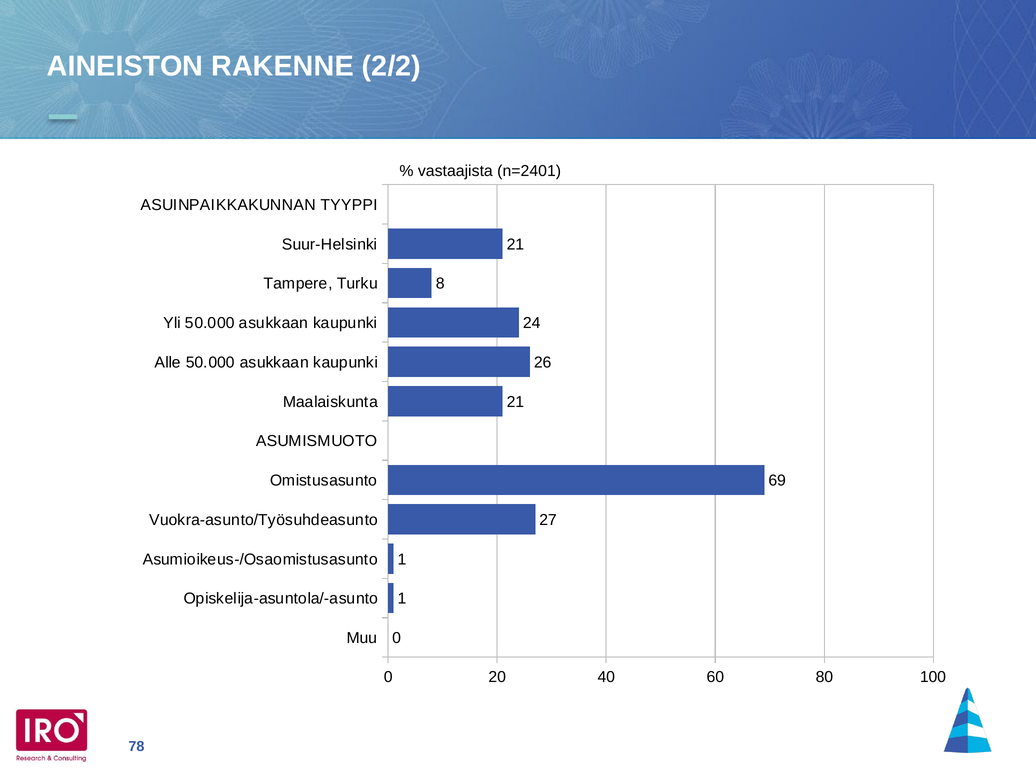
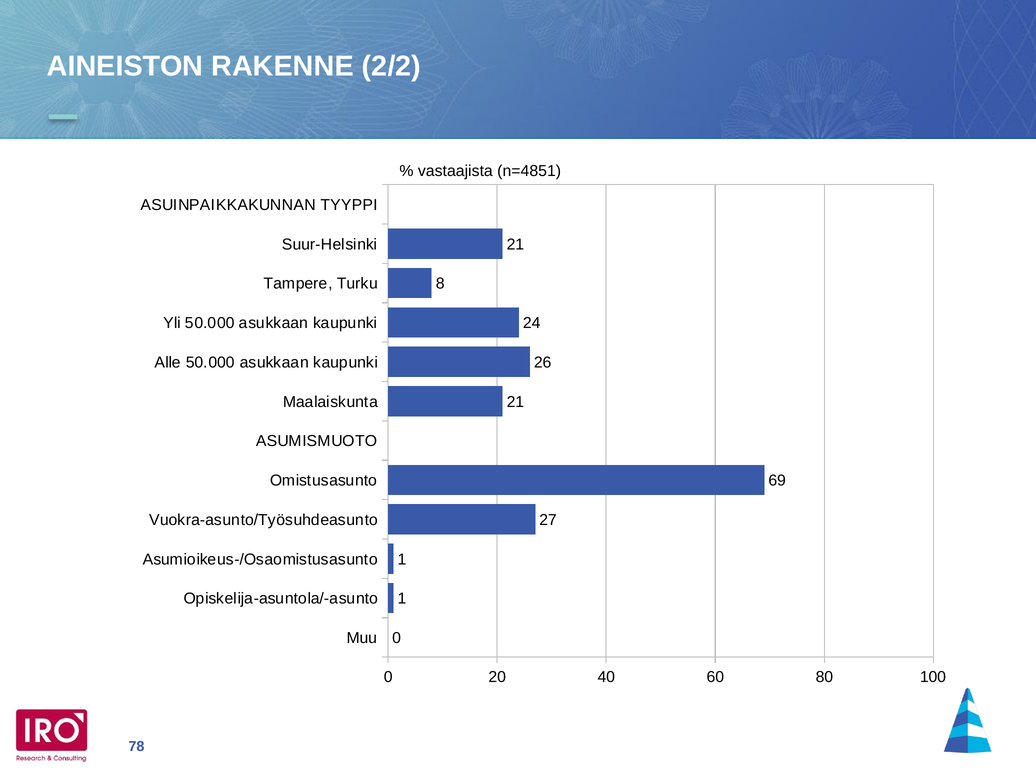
n=2401: n=2401 -> n=4851 (529, 171)
